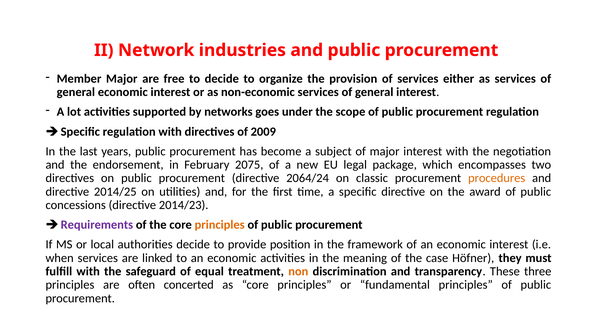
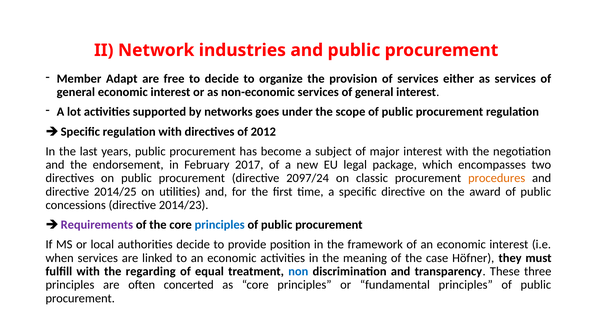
Member Major: Major -> Adapt (122, 79)
2009: 2009 -> 2012 (263, 131)
2075: 2075 -> 2017 (249, 165)
2064/24: 2064/24 -> 2097/24 (308, 178)
principles colour: orange -> blue (220, 225)
safeguard: safeguard -> regarding (151, 271)
non colour: orange -> blue (298, 271)
